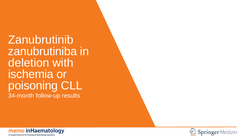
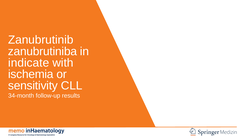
deletion: deletion -> indicate (29, 63)
poisoning: poisoning -> sensitivity (33, 86)
